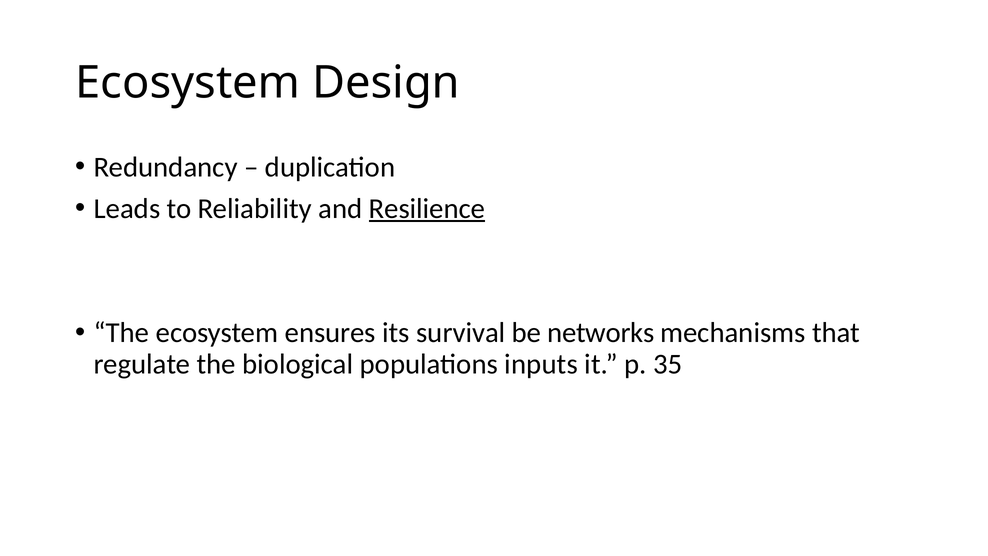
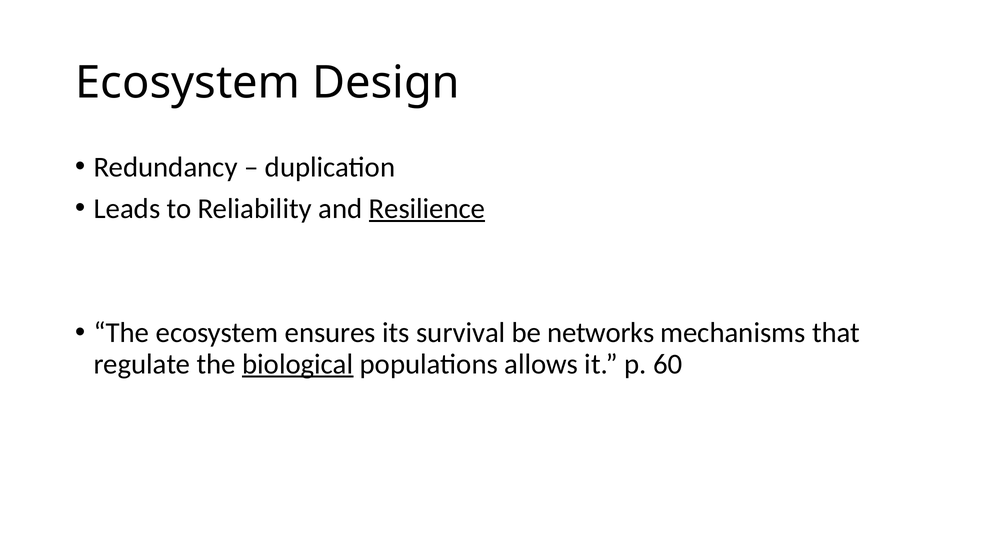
biological underline: none -> present (298, 364)
inputs: inputs -> allows (541, 364)
35: 35 -> 60 (668, 364)
